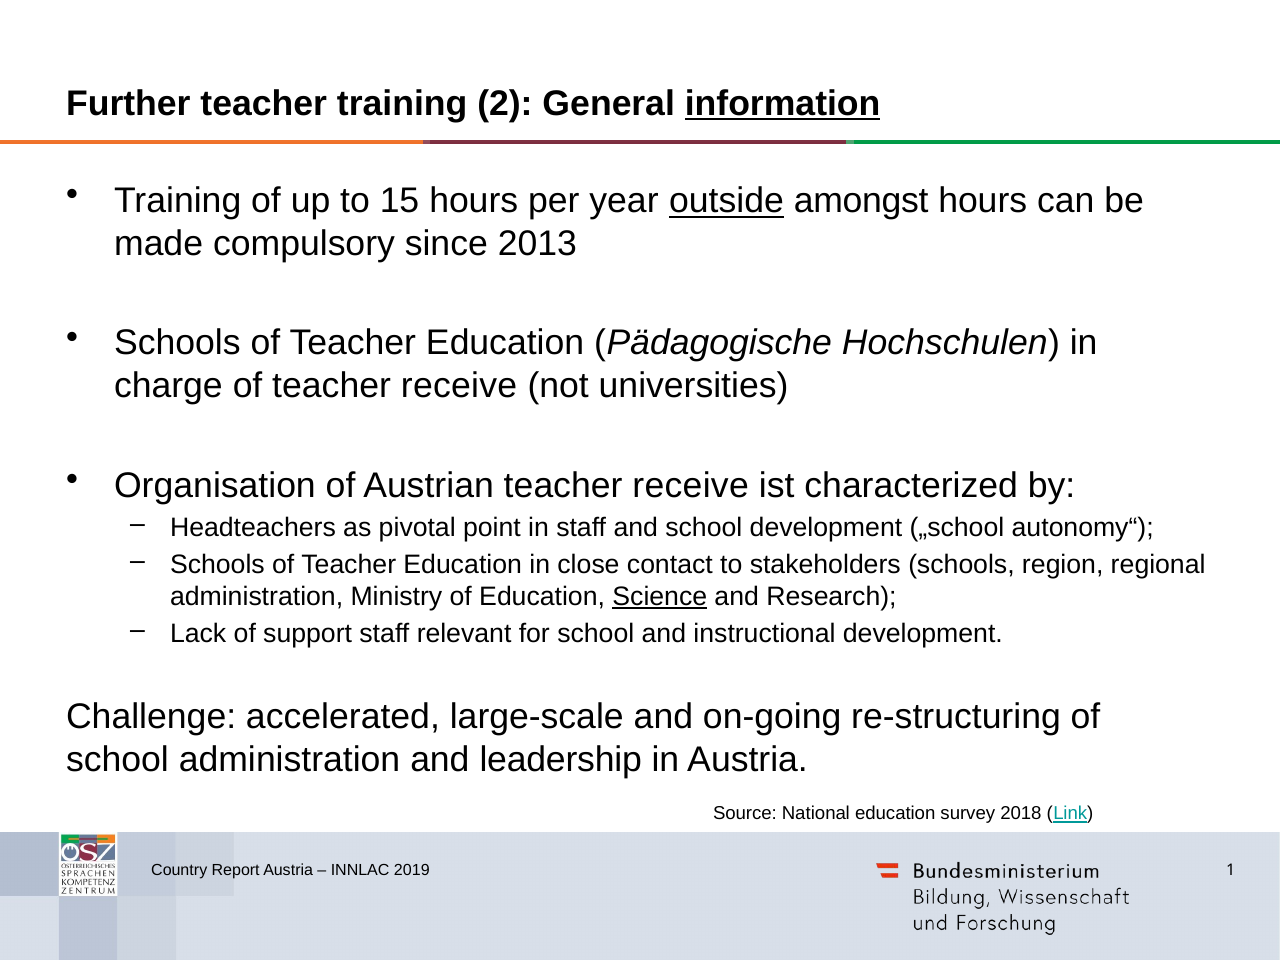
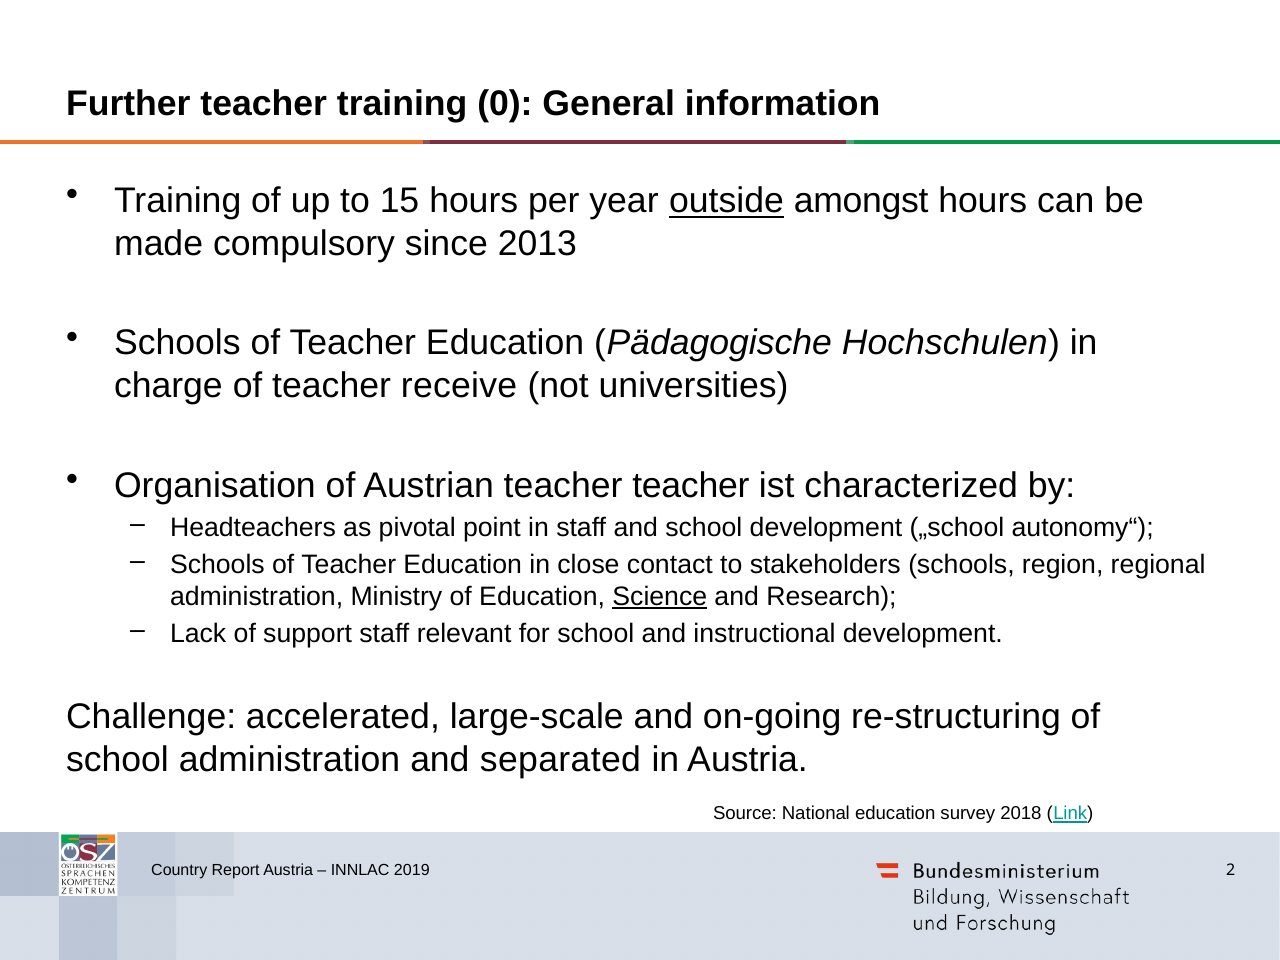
2: 2 -> 0 (505, 104)
information underline: present -> none (783, 104)
Austrian teacher receive: receive -> teacher (691, 485)
leadership: leadership -> separated (560, 759)
1: 1 -> 2 (1231, 870)
